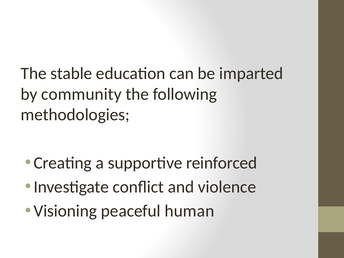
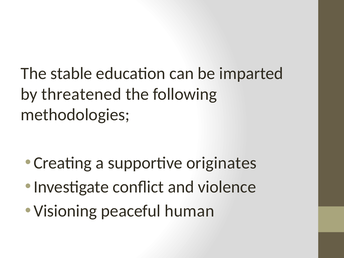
community: community -> threatened (81, 94)
reinforced: reinforced -> originates (221, 163)
